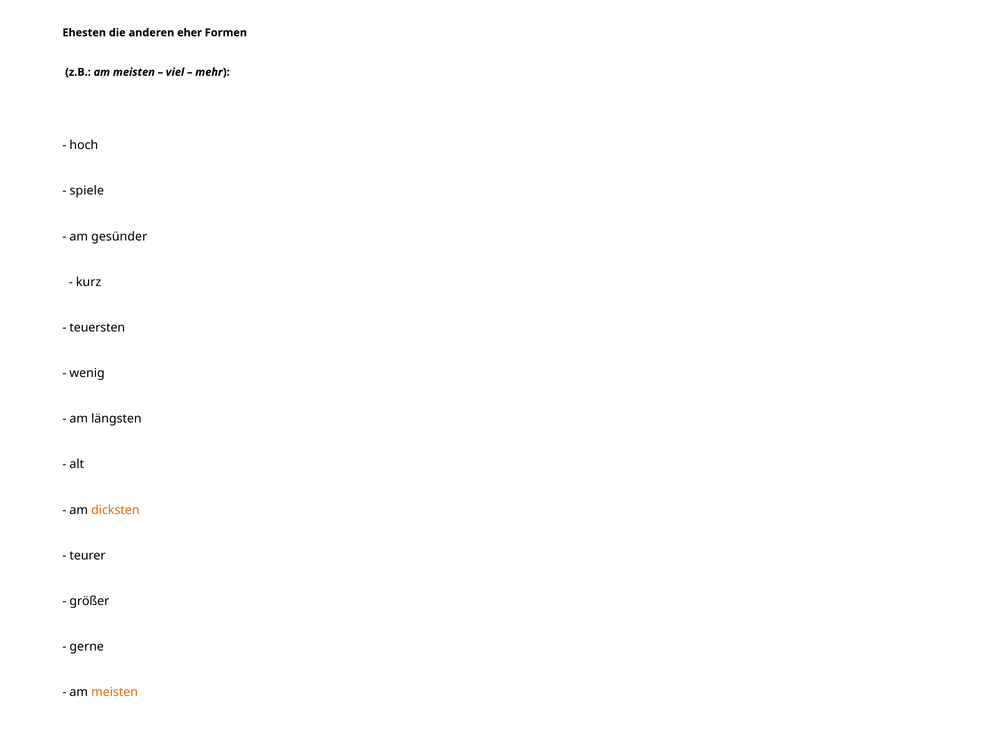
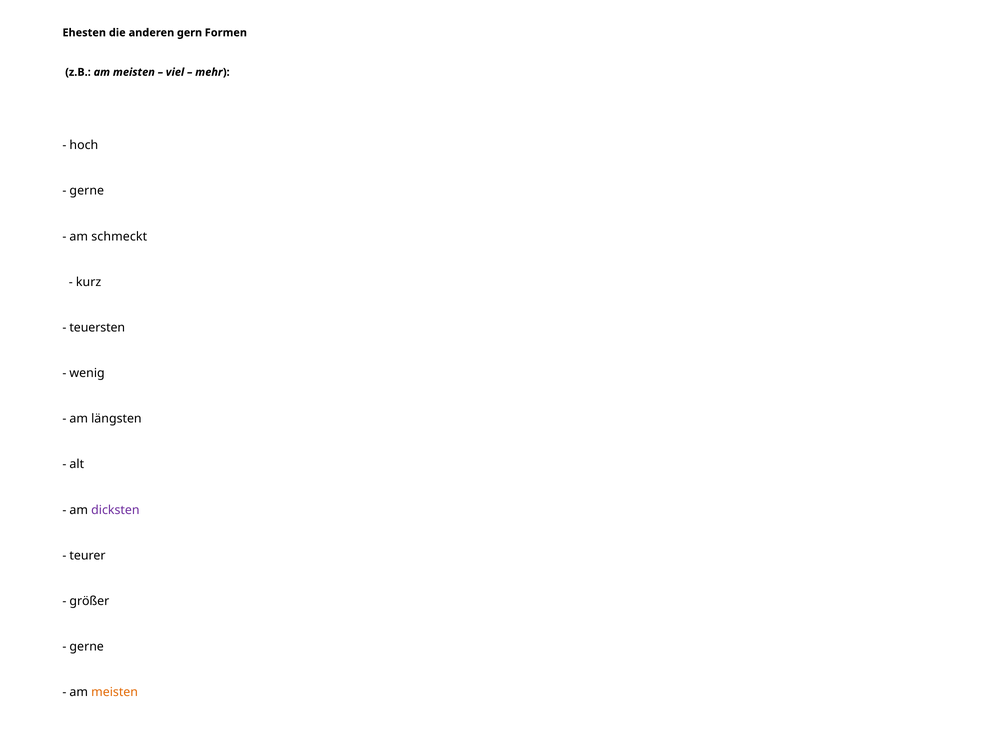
eher: eher -> gern (190, 33)
spiele: spiele -> gerne (87, 191)
gesünder: gesünder -> schmeckt (119, 236)
dicksten colour: orange -> purple (115, 510)
